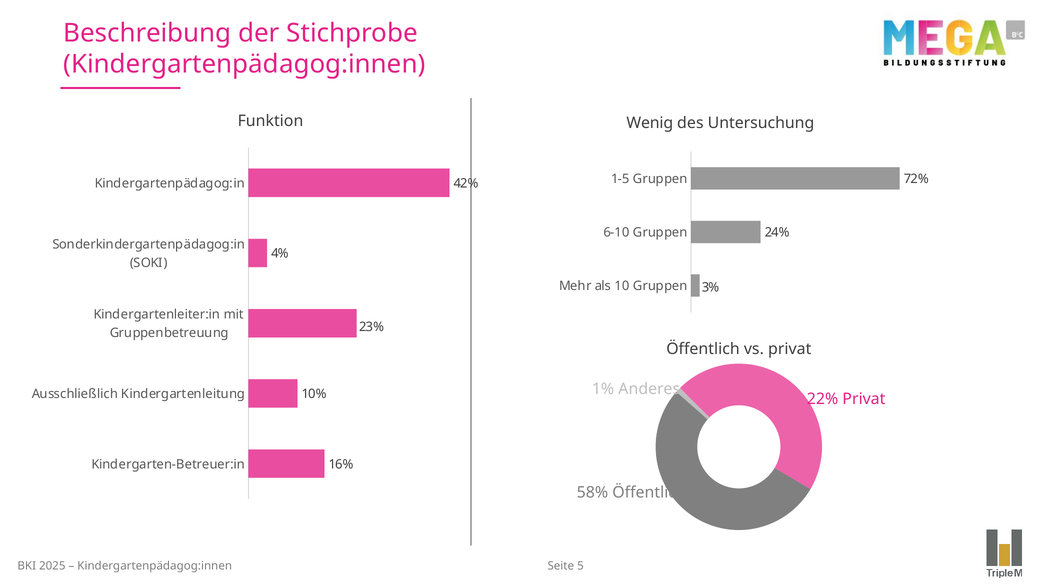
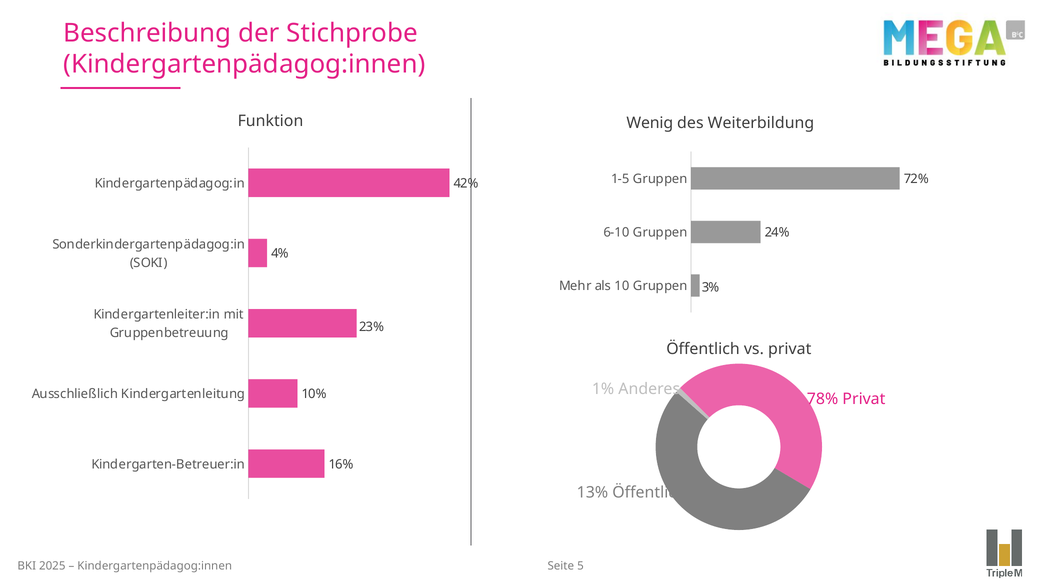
Untersuchung: Untersuchung -> Weiterbildung (761, 123)
22%: 22% -> 78% (823, 399)
58%: 58% -> 13% (592, 492)
